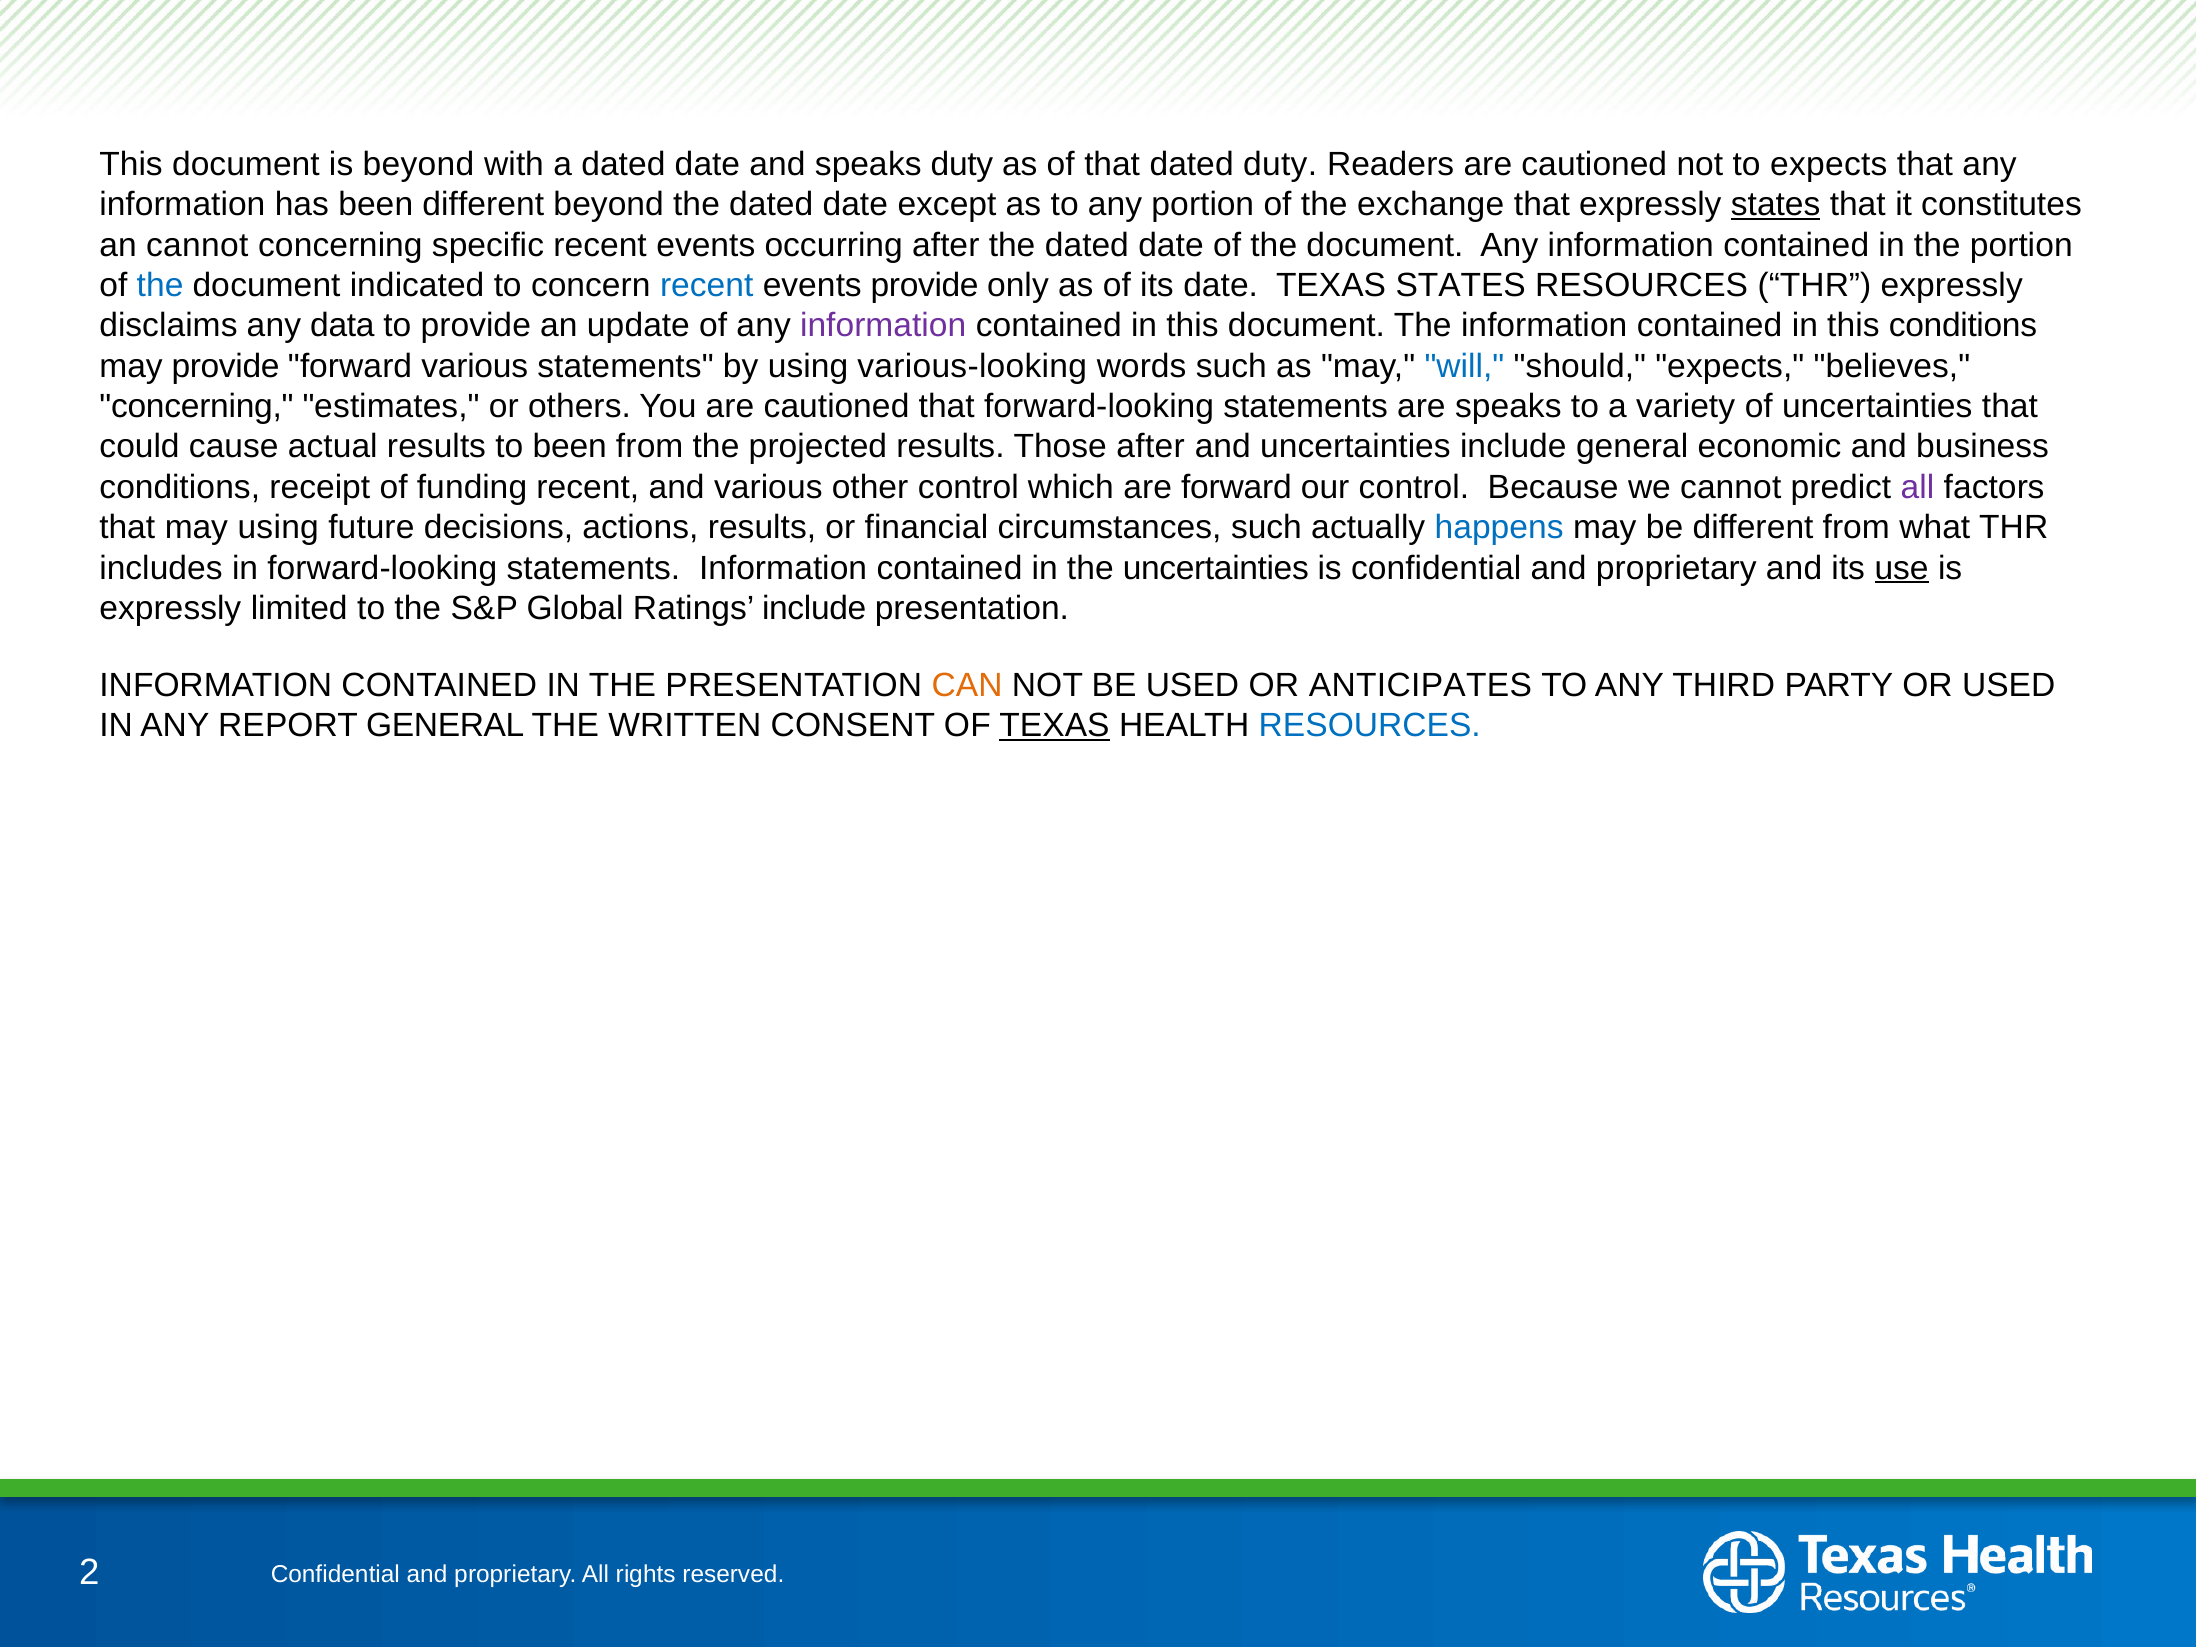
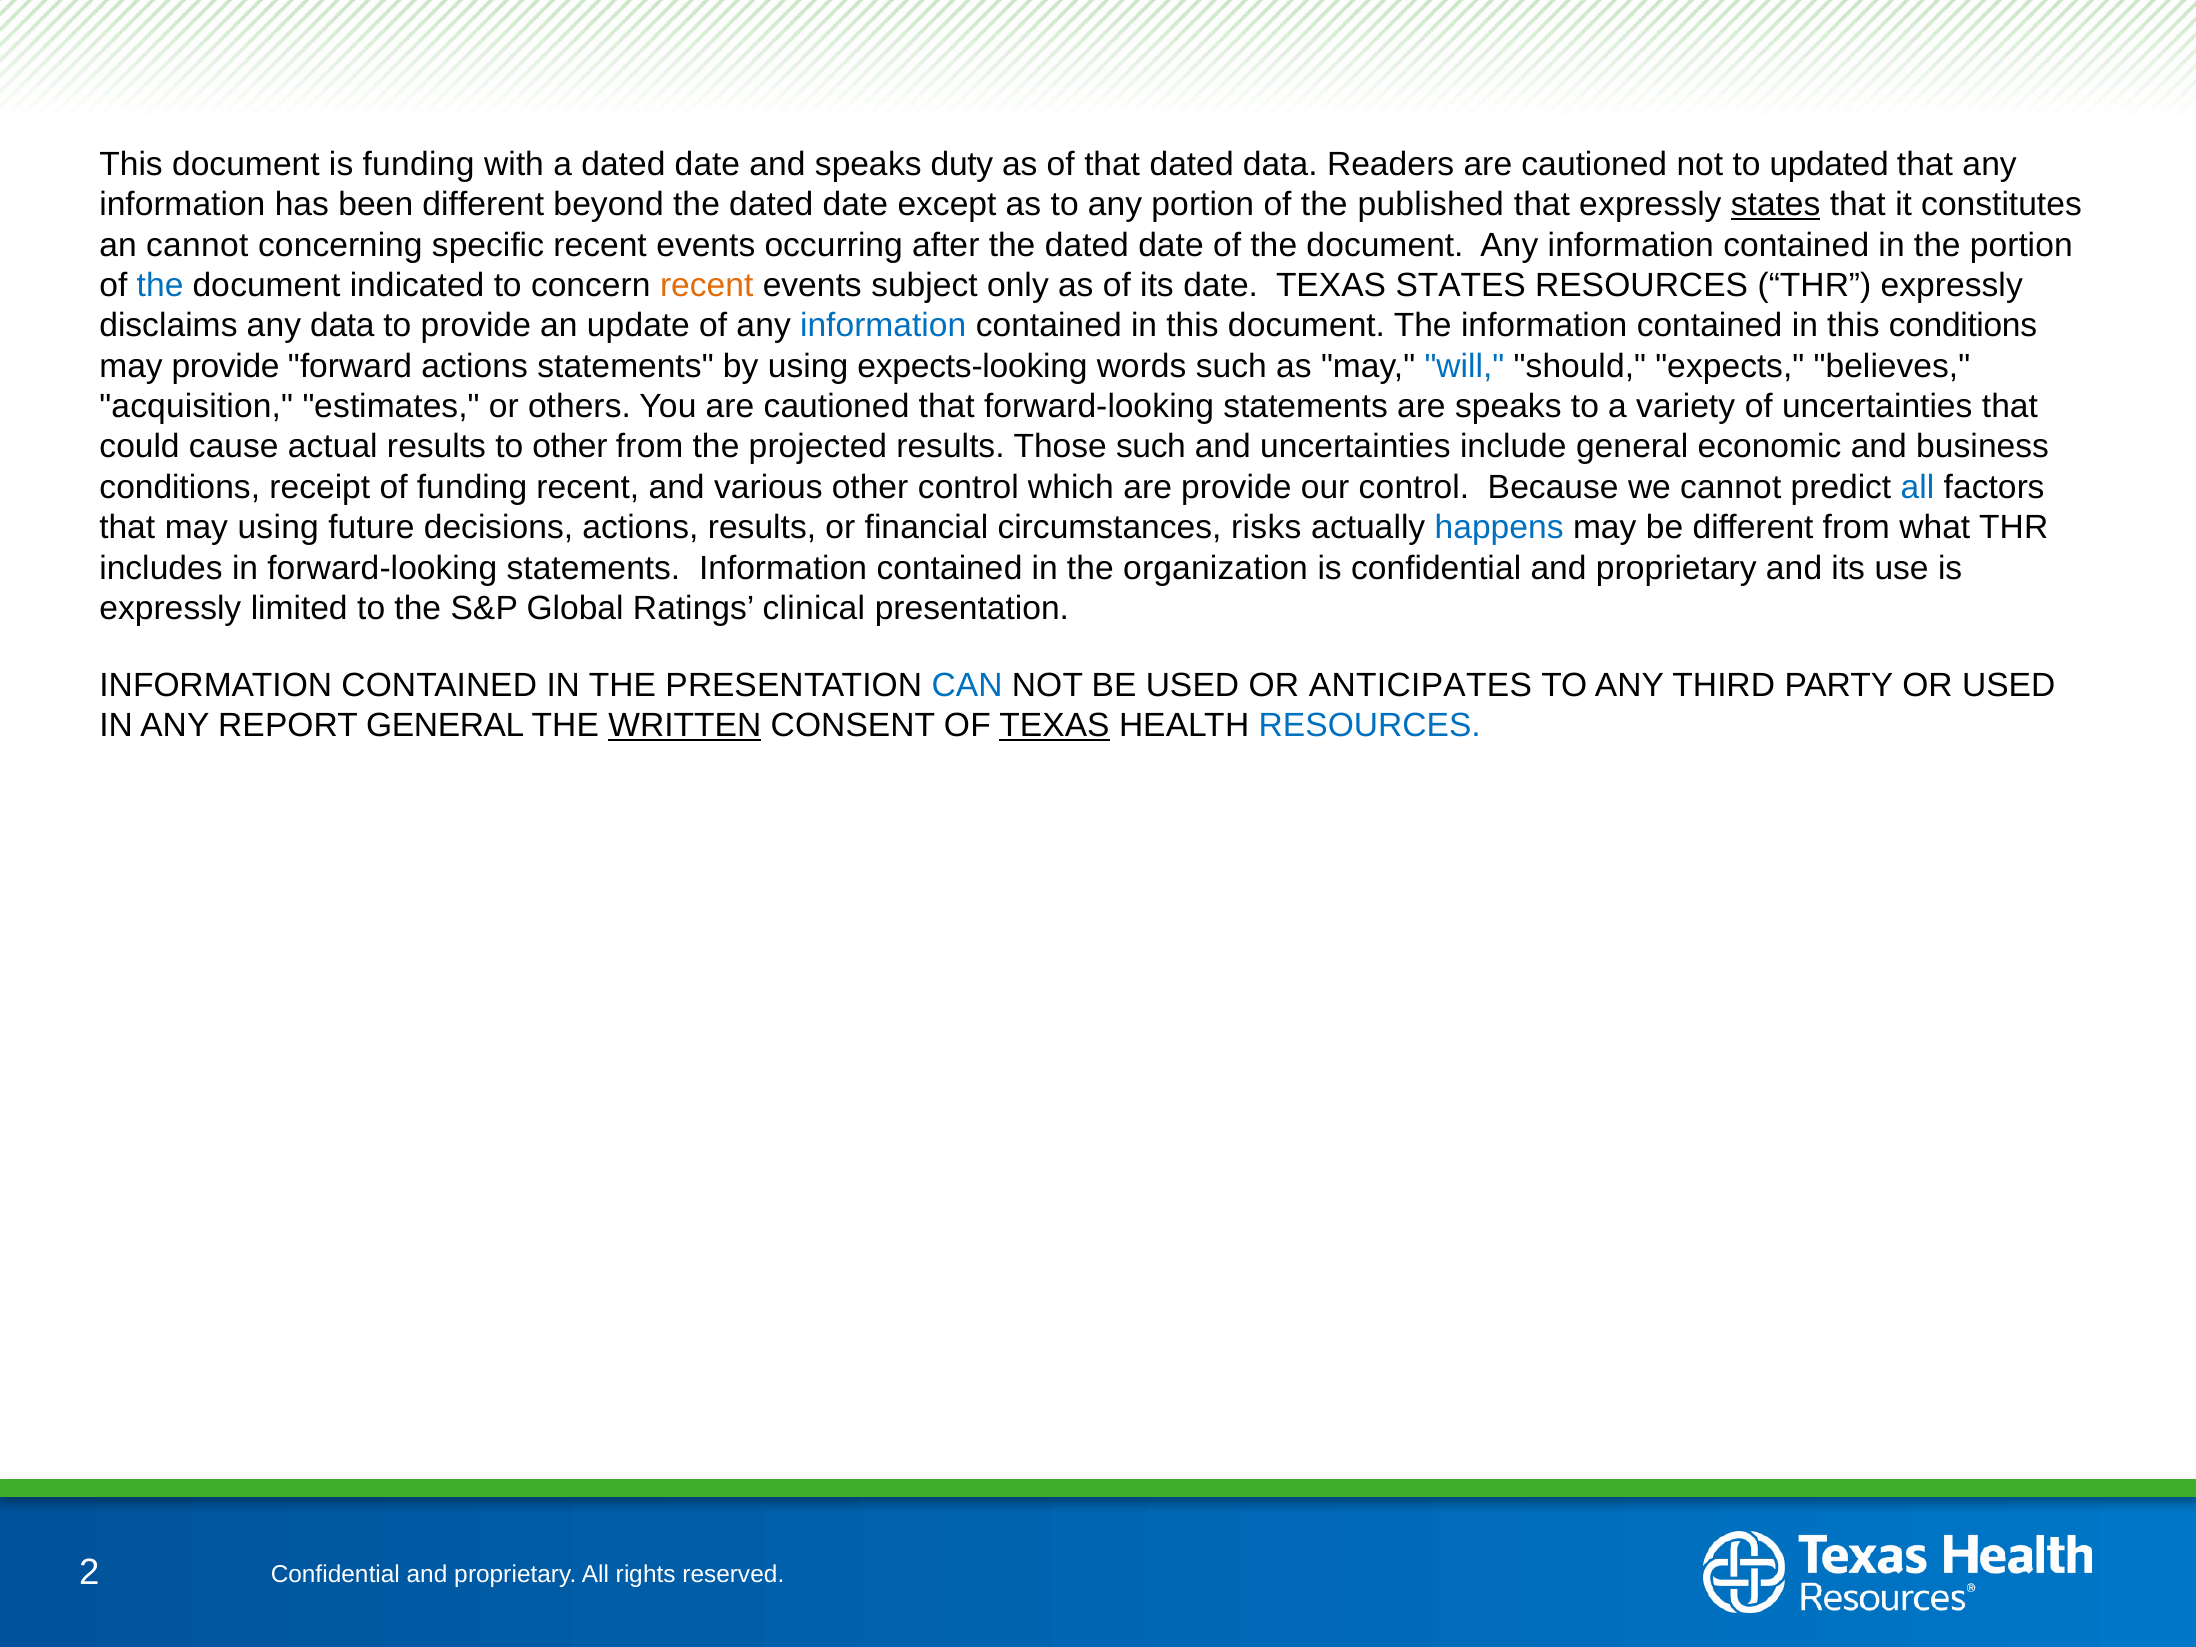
is beyond: beyond -> funding (419, 164)
dated duty: duty -> data (1280, 164)
to expects: expects -> updated (1829, 164)
exchange: exchange -> published (1431, 205)
recent colour: blue -> orange (707, 285)
events provide: provide -> subject (924, 285)
information colour: purple -> blue (883, 326)
forward various: various -> actions (475, 366)
various-looking: various-looking -> expects-looking (972, 366)
concerning: concerning -> acquisition (196, 407)
to been: been -> other (570, 447)
Those after: after -> such (1151, 447)
are forward: forward -> provide (1236, 487)
all colour: purple -> blue (1917, 487)
circumstances such: such -> risks (1266, 528)
the uncertainties: uncertainties -> organization (1216, 568)
use underline: present -> none (1902, 568)
Ratings include: include -> clinical (814, 608)
CAN colour: orange -> blue (967, 685)
WRITTEN underline: none -> present (685, 726)
